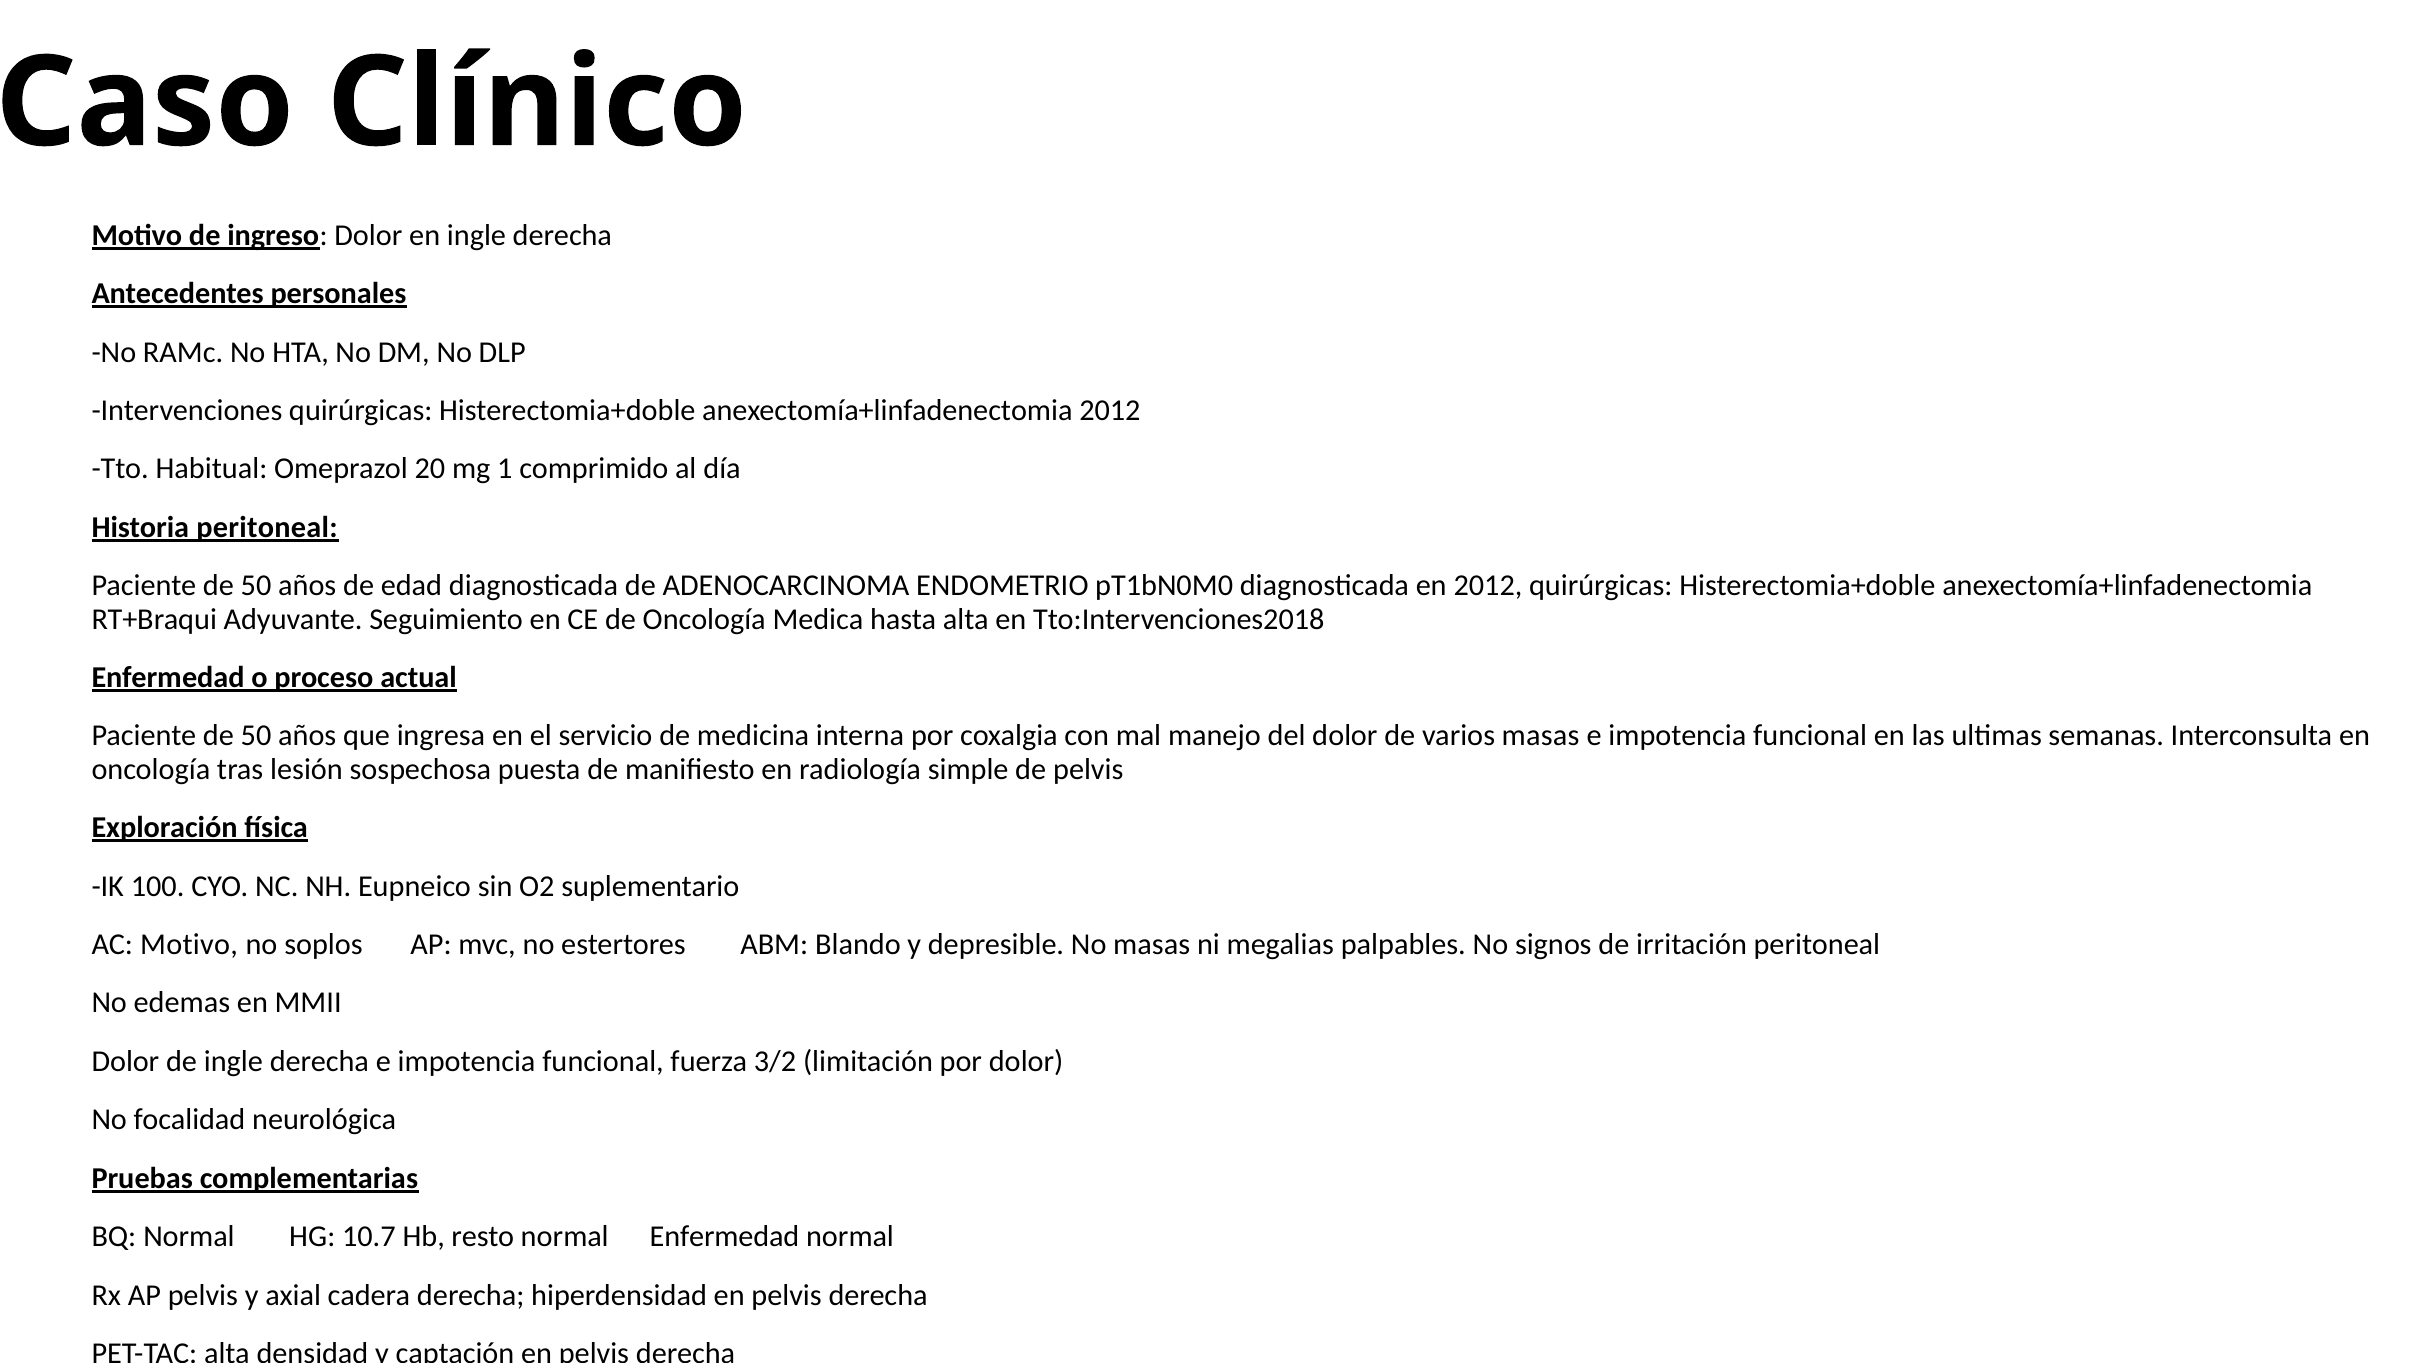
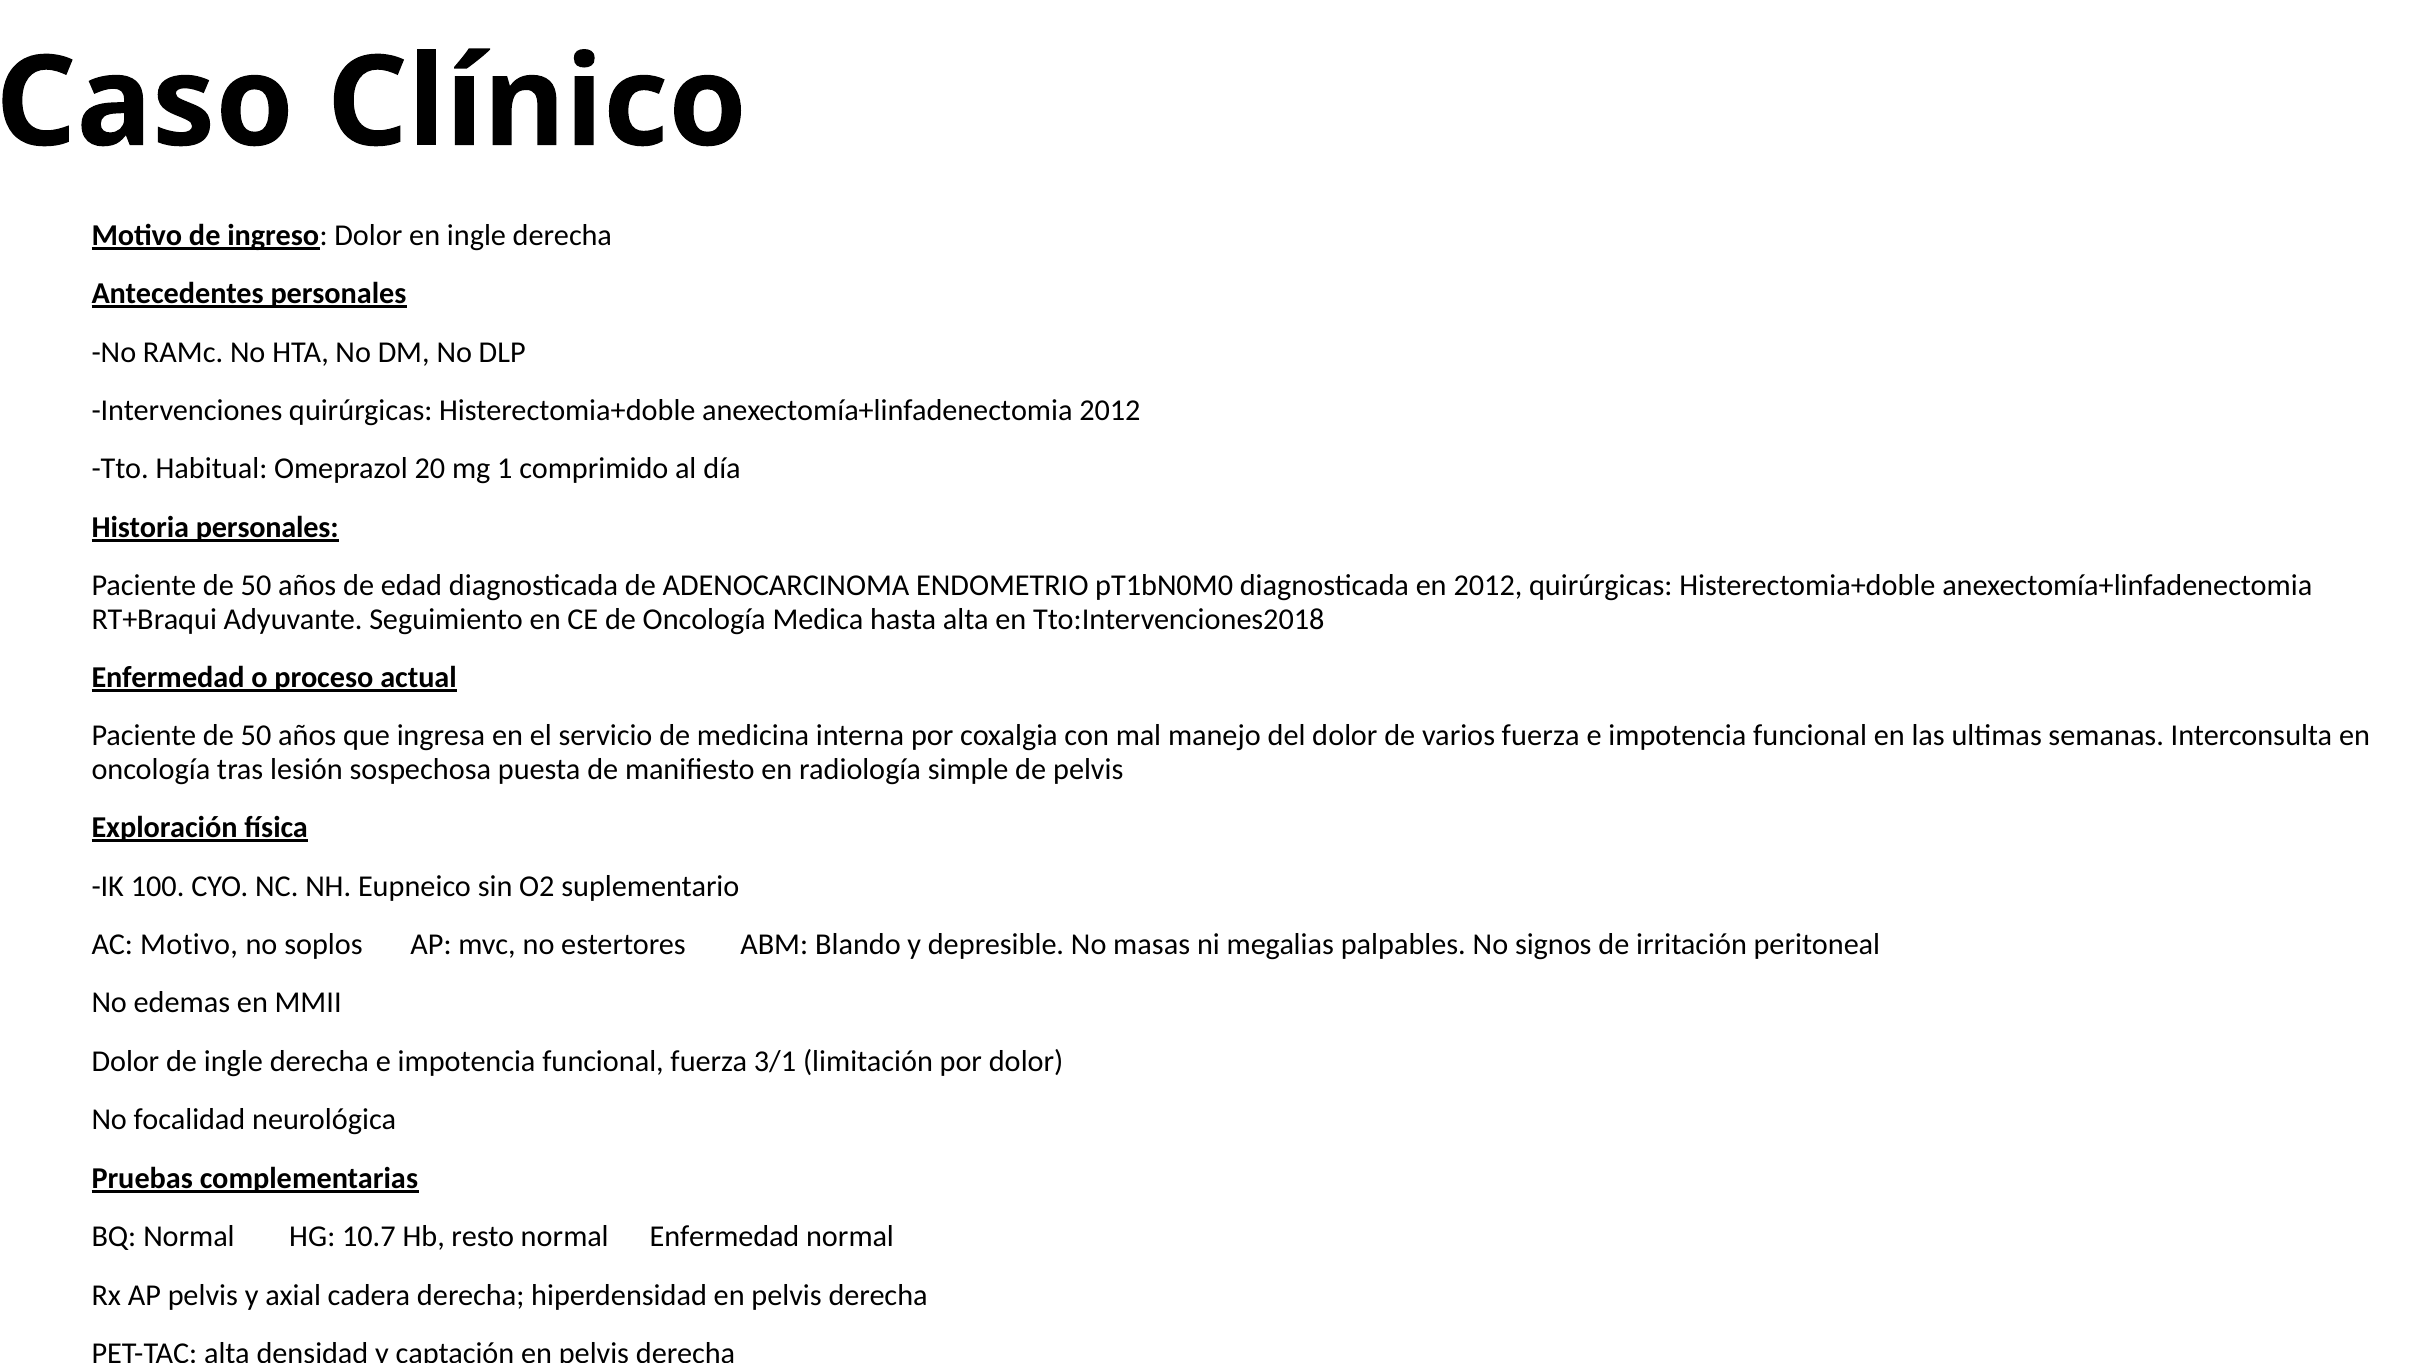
Historia peritoneal: peritoneal -> personales (267, 527)
varios masas: masas -> fuerza (1541, 736)
3/2: 3/2 -> 3/1 (775, 1061)
